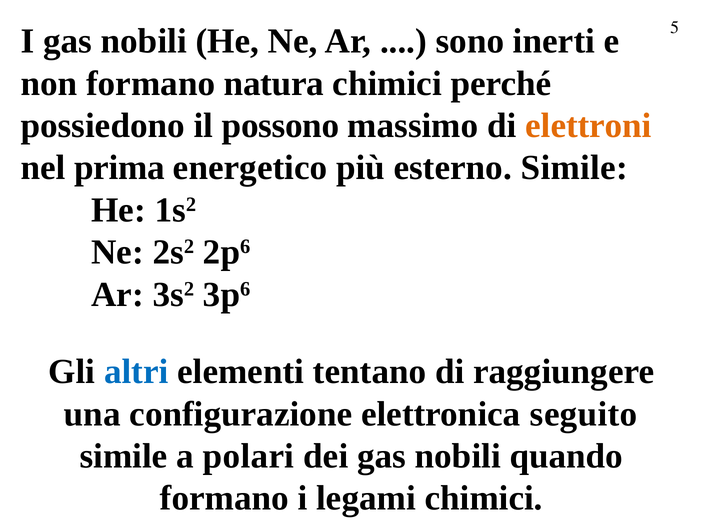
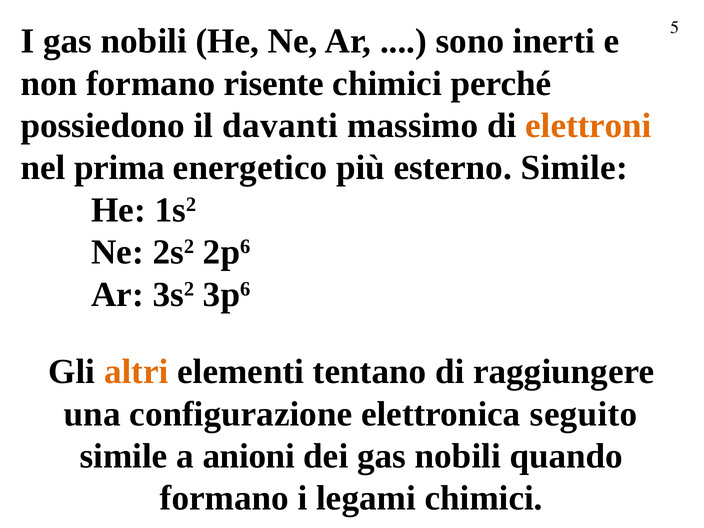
natura: natura -> risente (274, 83)
possono: possono -> davanti (280, 126)
altri colour: blue -> orange (136, 372)
polari: polari -> anioni (249, 456)
